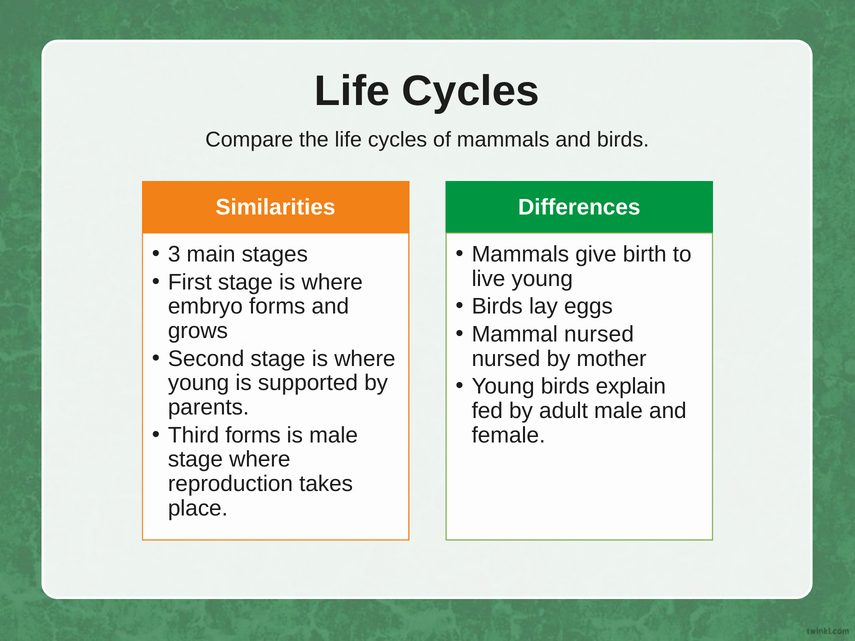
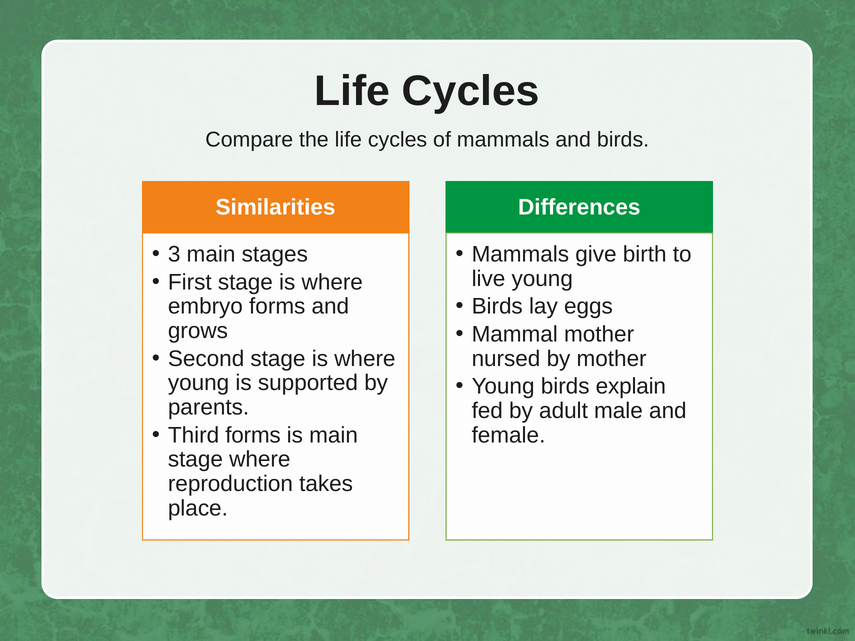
Mammal nursed: nursed -> mother (599, 334)
is male: male -> main (334, 435)
